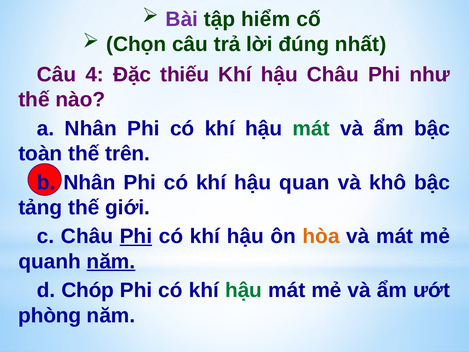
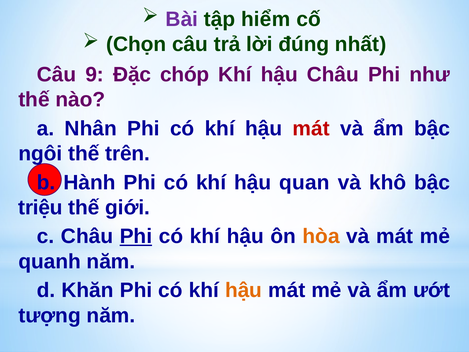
4: 4 -> 9 (95, 74)
thiếu: thiếu -> chóp (185, 74)
mát colour: green -> red (311, 128)
toàn: toàn -> ngôi (40, 153)
b Nhân: Nhân -> Hành (89, 182)
tảng: tảng -> triệu (40, 207)
năm underline: present -> none (111, 261)
Chóp: Chóp -> Khăn (88, 290)
hậu colour: green -> orange (244, 290)
phòng: phòng -> tượng (50, 315)
